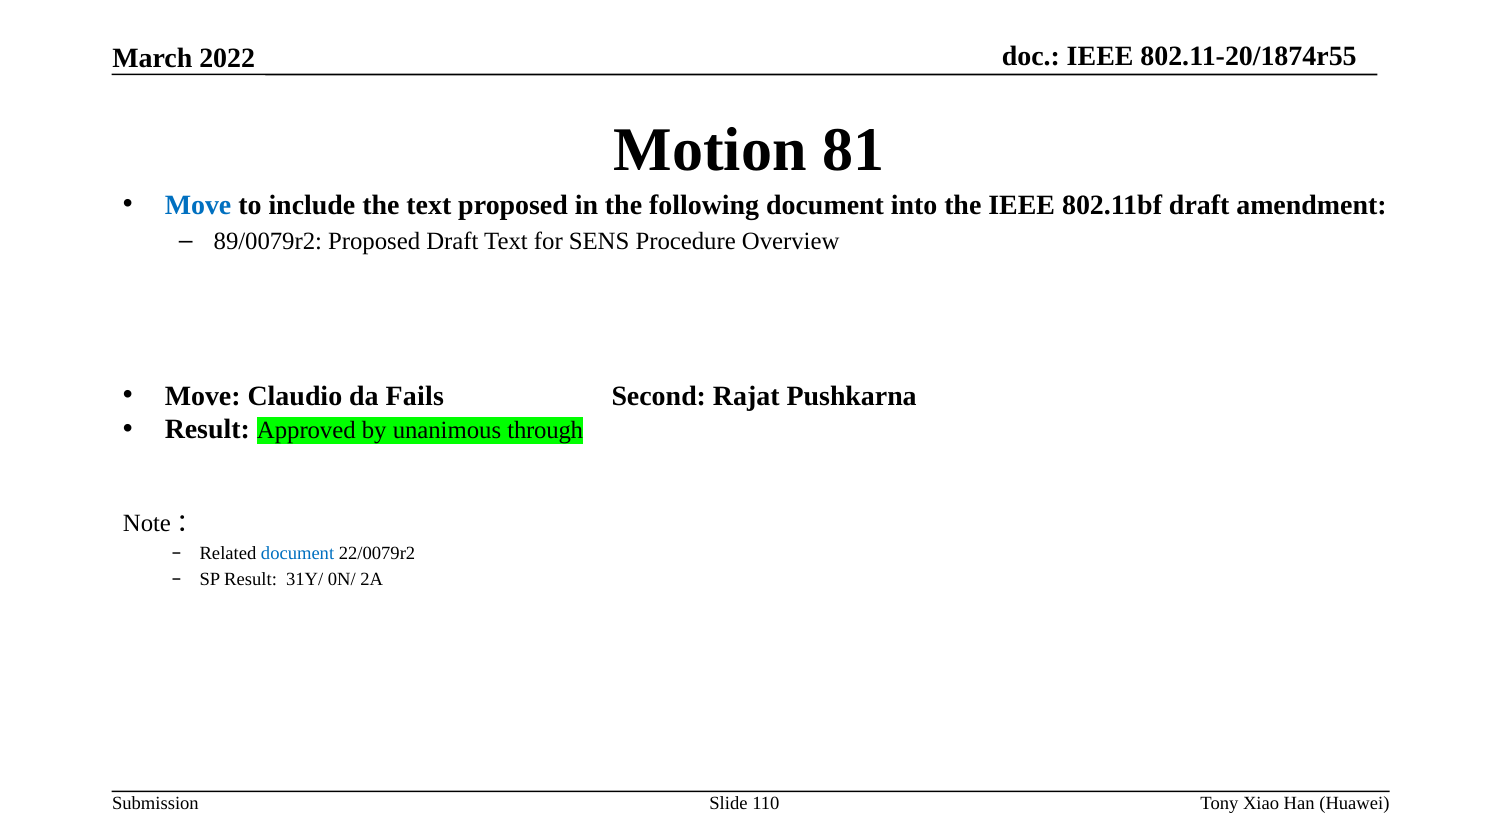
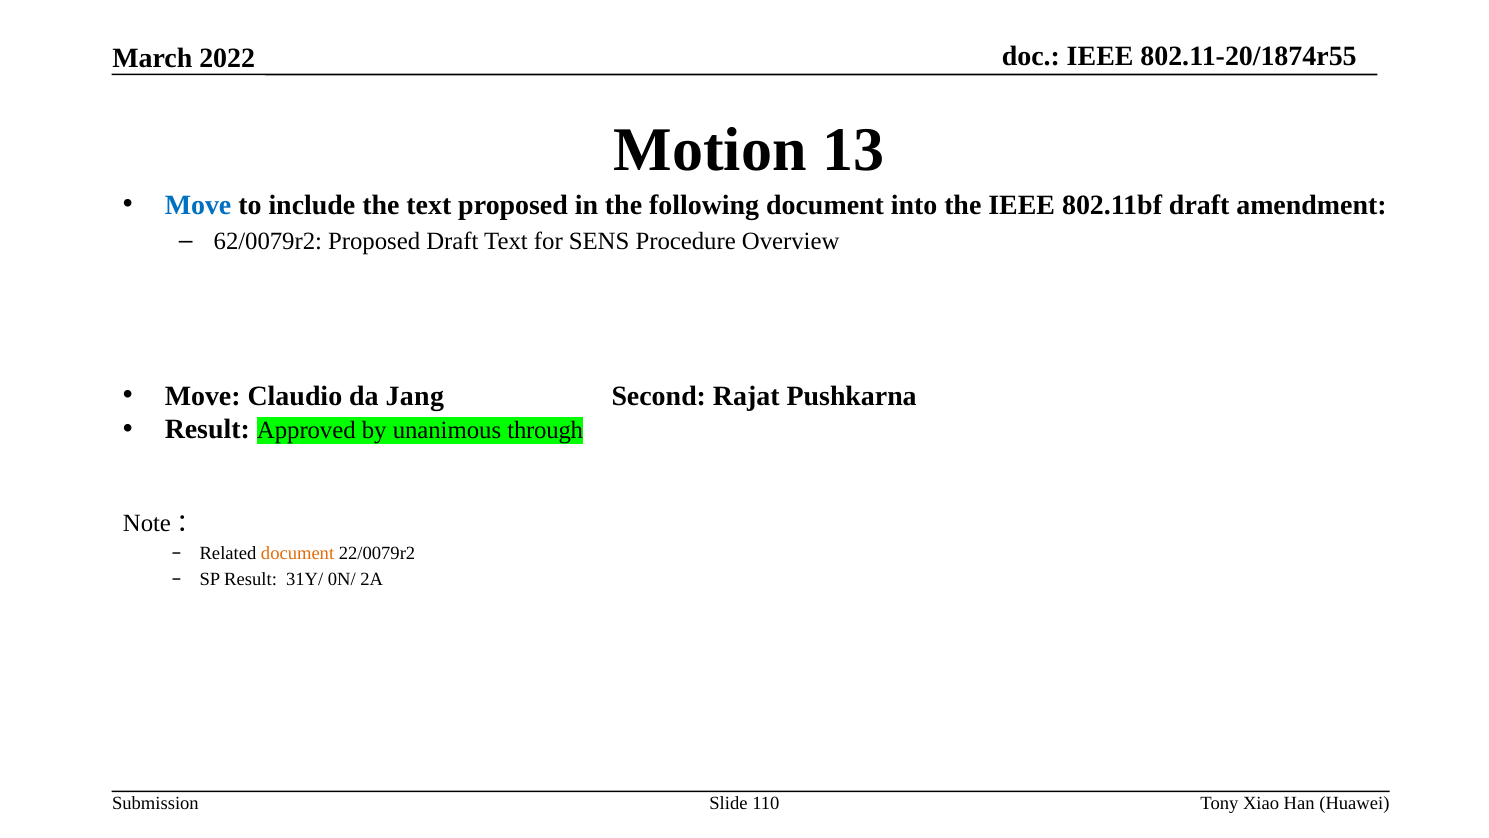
81: 81 -> 13 (853, 150)
89/0079r2: 89/0079r2 -> 62/0079r2 (268, 241)
Fails: Fails -> Jang (415, 396)
document colour: blue -> orange (298, 553)
